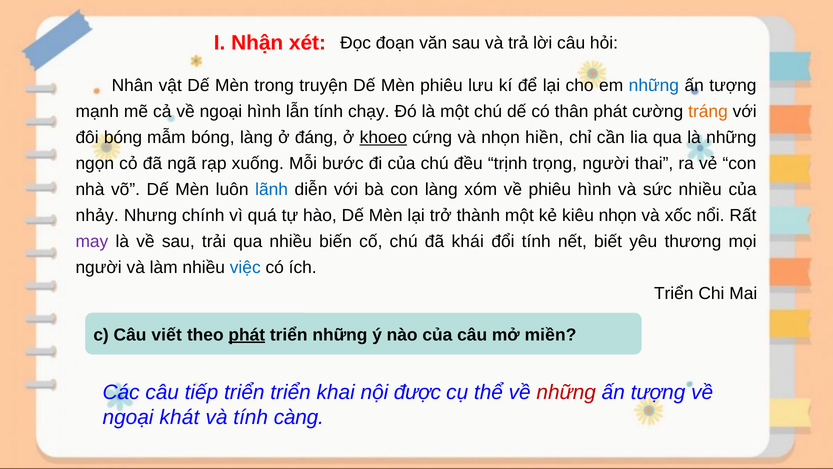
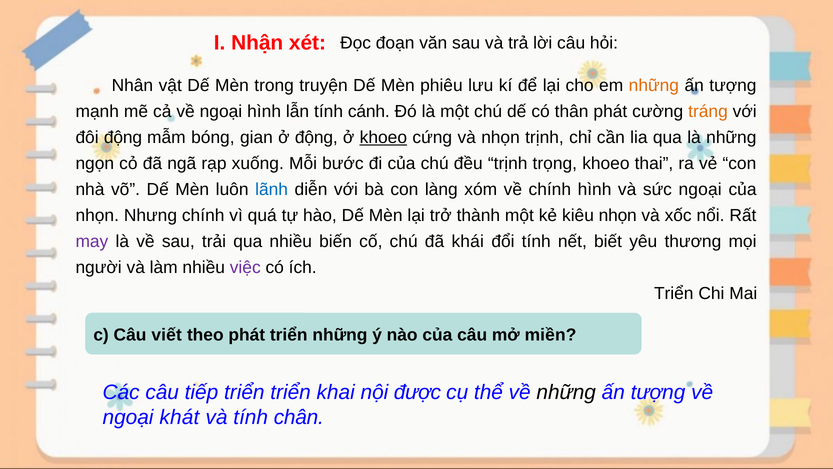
những colour: blue -> orange (654, 85)
chạy: chạy -> cánh (369, 111)
đôi bóng: bóng -> động (123, 137)
bóng làng: làng -> gian (256, 137)
ở đáng: đáng -> động (316, 137)
nhọn hiền: hiền -> trịnh (544, 137)
trọng người: người -> khoeo (606, 163)
về phiêu: phiêu -> chính (550, 189)
sức nhiều: nhiều -> ngoại (700, 189)
nhảy: nhảy -> nhọn (97, 215)
việc colour: blue -> purple (245, 267)
phát underline: present -> none (247, 334)
những colour: red -> black (566, 392)
càng: càng -> chân (299, 417)
